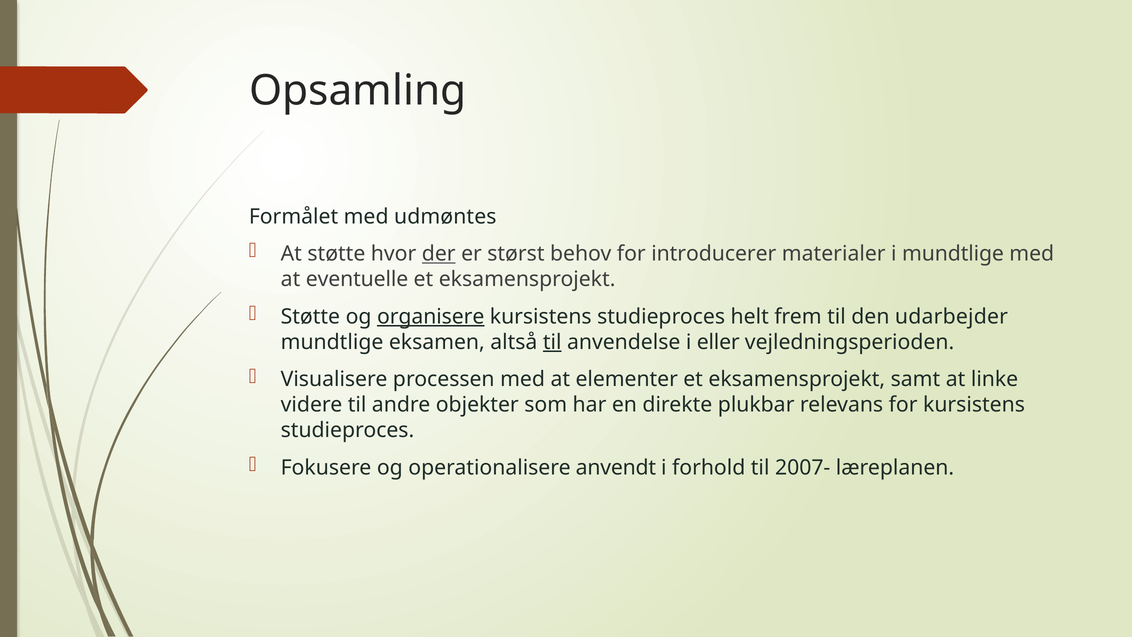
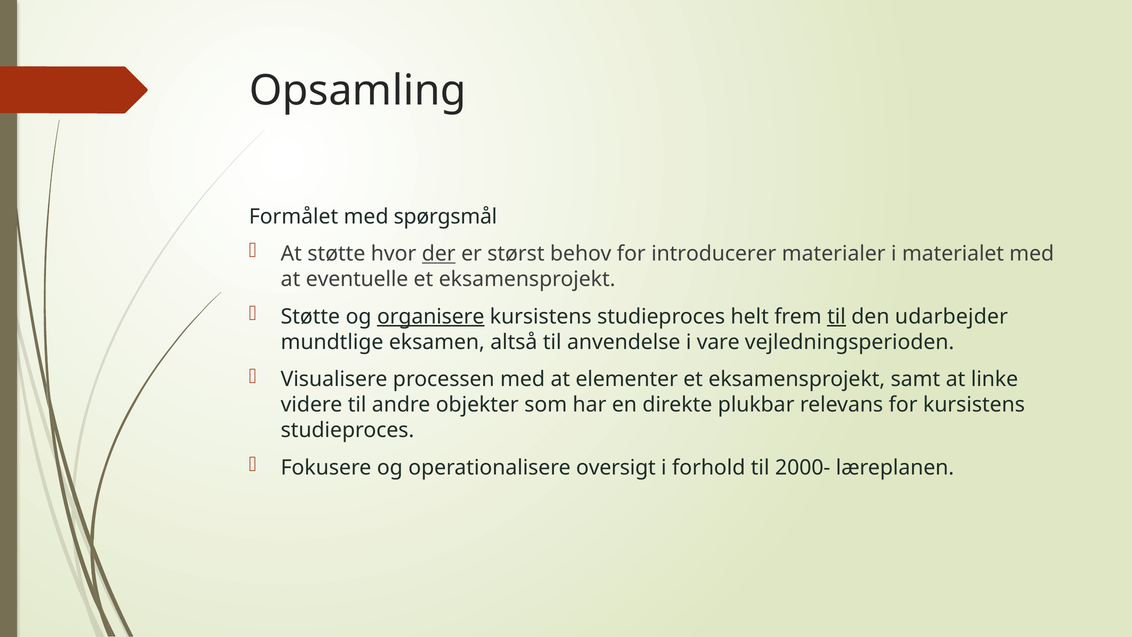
udmøntes: udmøntes -> spørgsmål (445, 217)
i mundtlige: mundtlige -> materialet (953, 254)
til underline: none -> present (837, 317)
til underline: present -> none (552, 342)
eller: eller -> vare (718, 342)
anvendt: anvendt -> oversigt (616, 468)
2007-: 2007- -> 2000- (803, 468)
